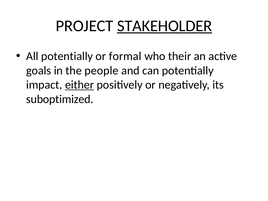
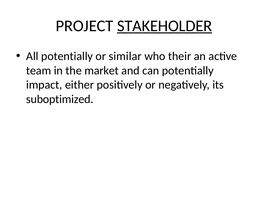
formal: formal -> similar (125, 56)
goals: goals -> team (39, 71)
people: people -> market (102, 71)
either underline: present -> none (80, 85)
